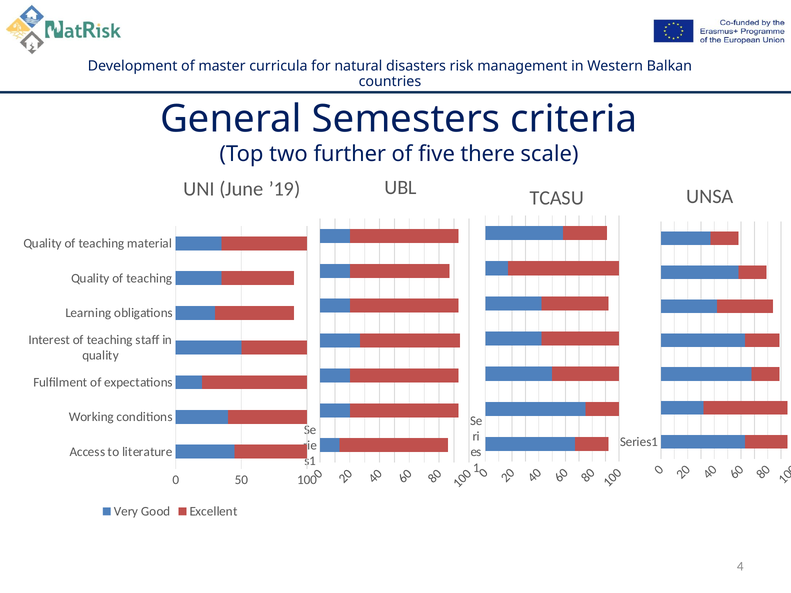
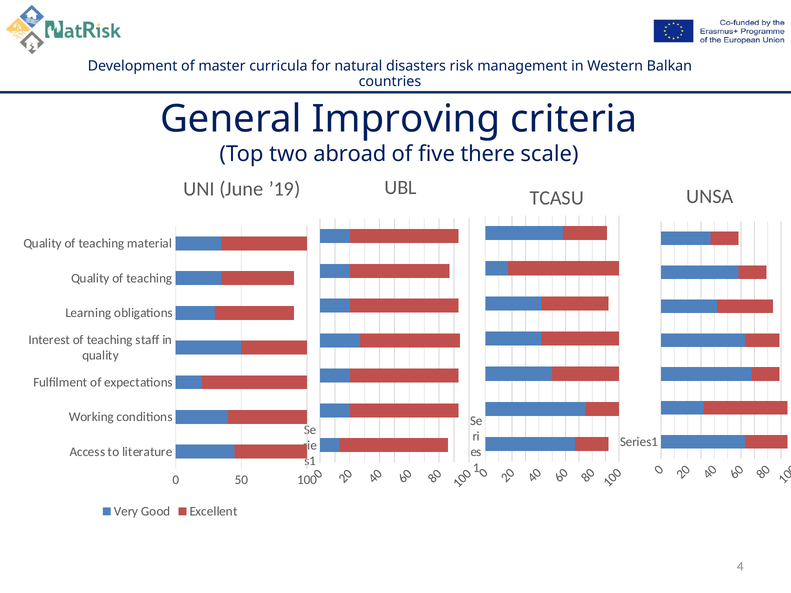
Semesters: Semesters -> Improving (406, 119)
further: further -> abroad (350, 154)
